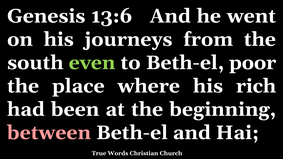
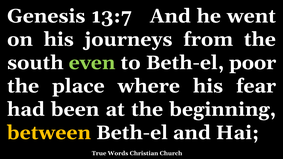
13:6: 13:6 -> 13:7 (112, 16)
rich: rich -> fear (256, 86)
between colour: pink -> yellow (49, 133)
